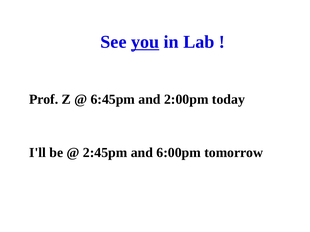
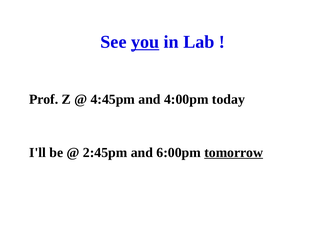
6:45pm: 6:45pm -> 4:45pm (113, 100)
2:00pm: 2:00pm -> 4:00pm (186, 100)
tomorrow underline: none -> present (234, 153)
